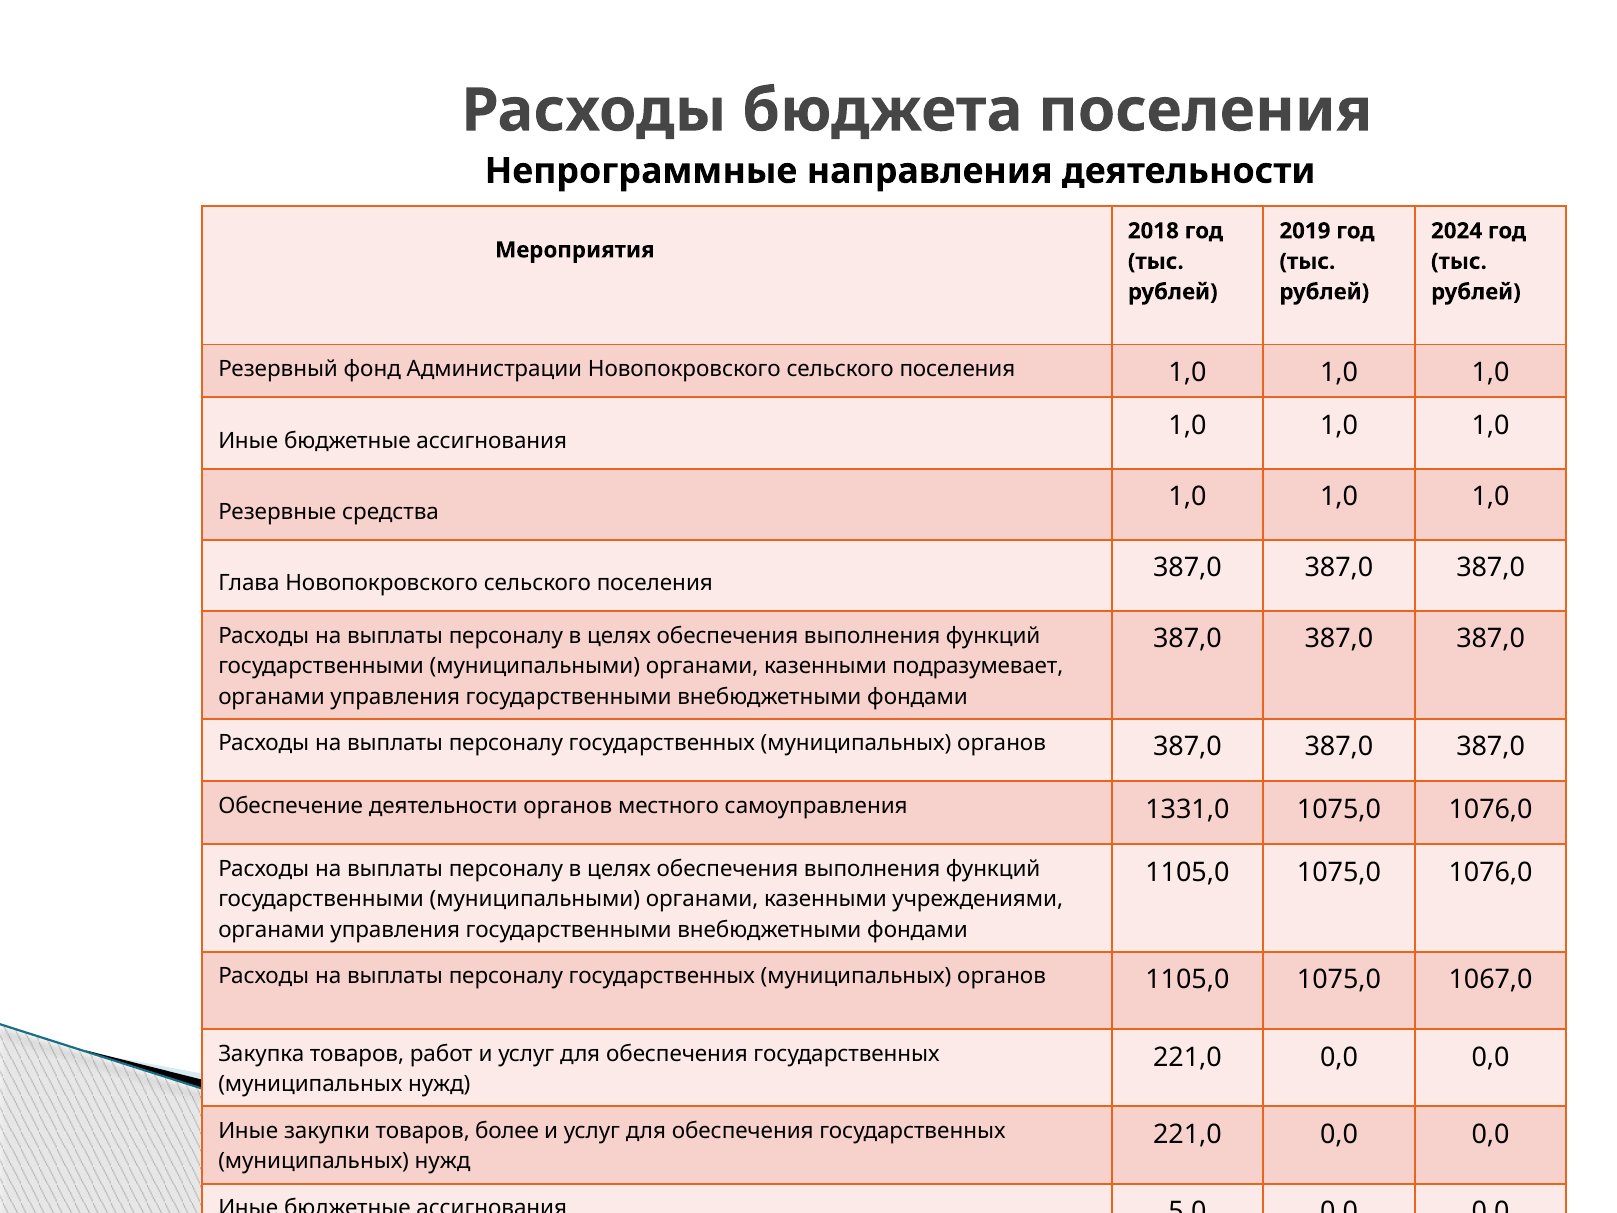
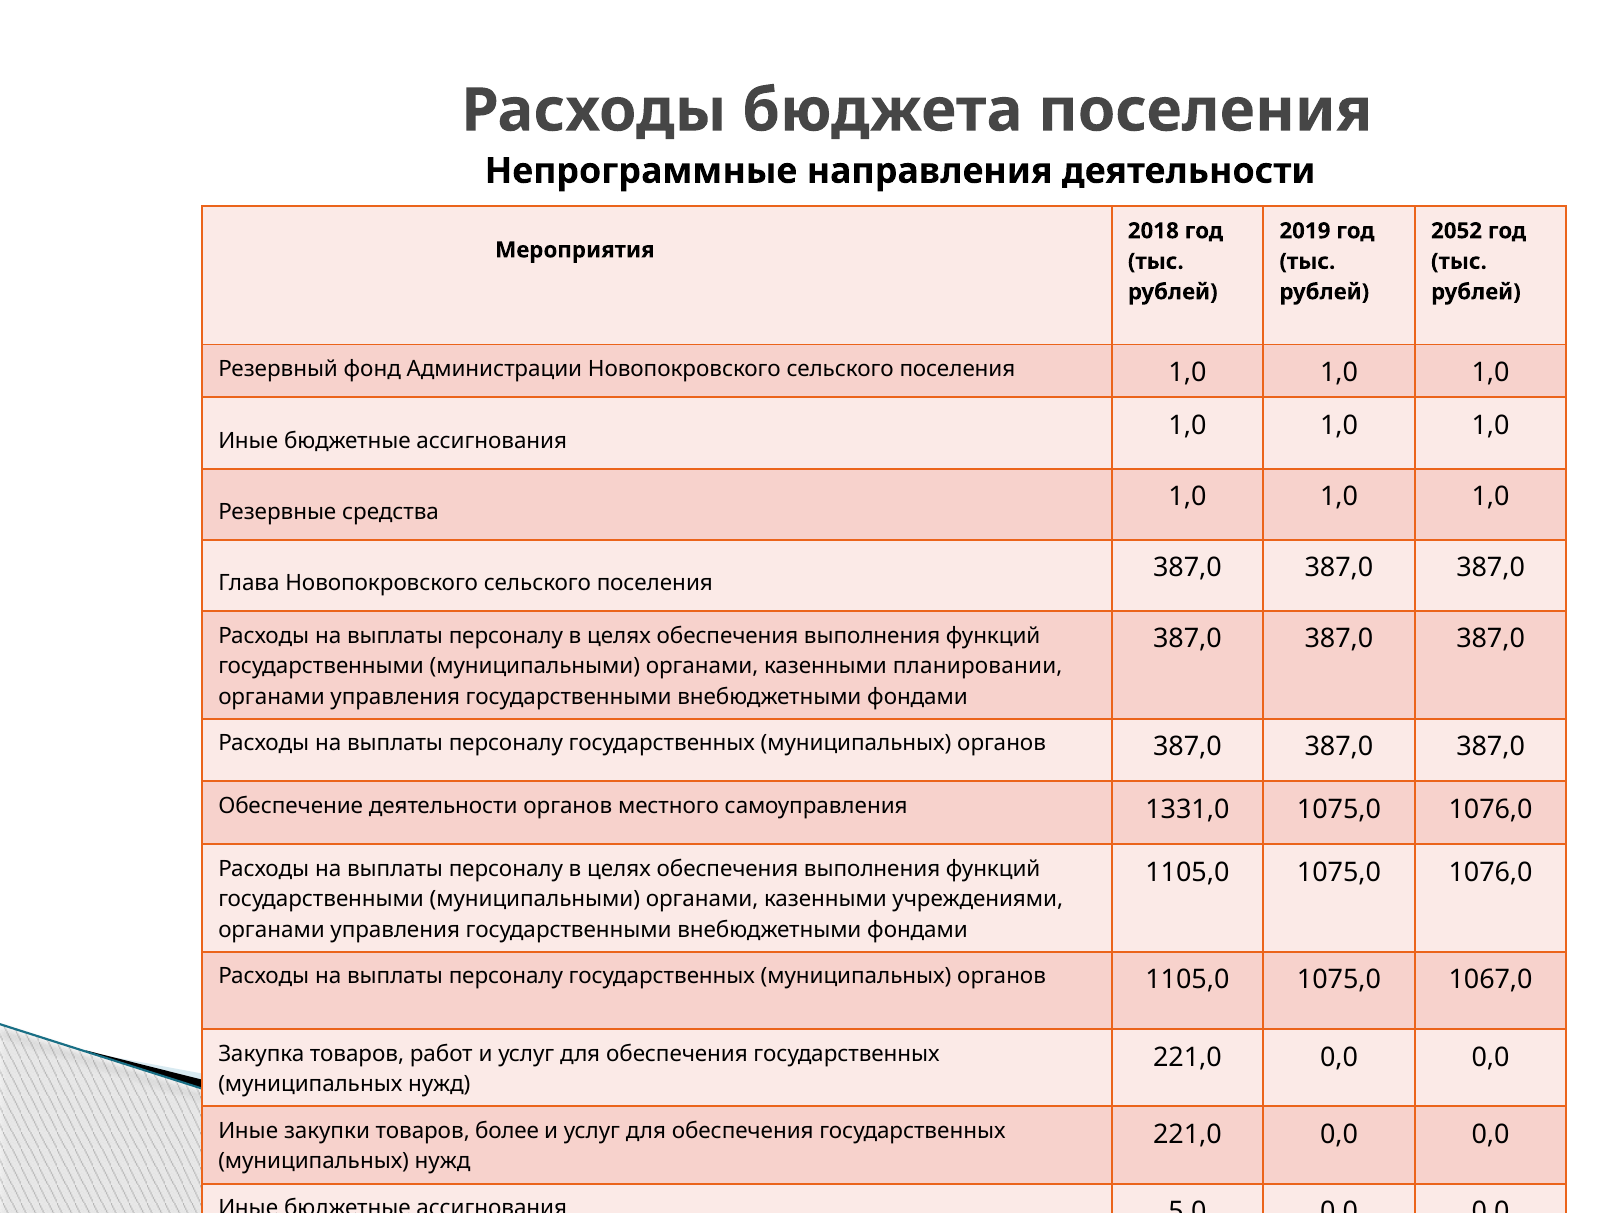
2024: 2024 -> 2052 (1457, 231)
подразумевает: подразумевает -> планировании (978, 666)
